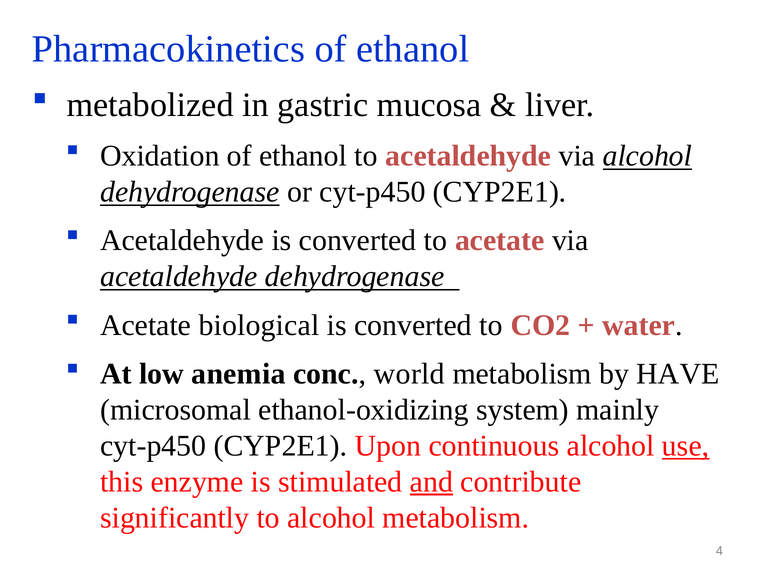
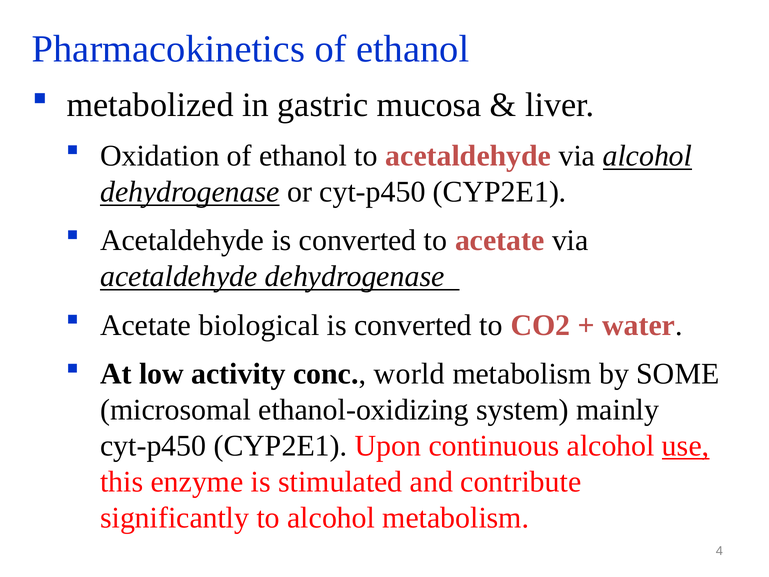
anemia: anemia -> activity (239, 374)
HAVE: HAVE -> SOME (678, 374)
and underline: present -> none (431, 482)
